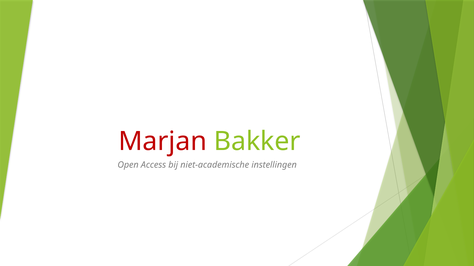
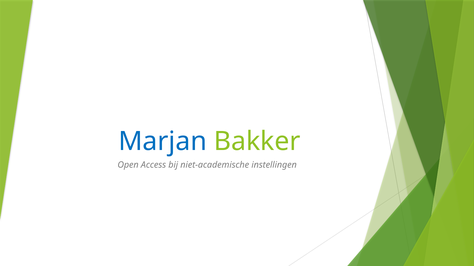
Marjan colour: red -> blue (163, 142)
